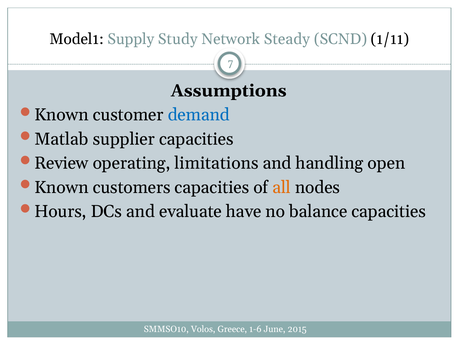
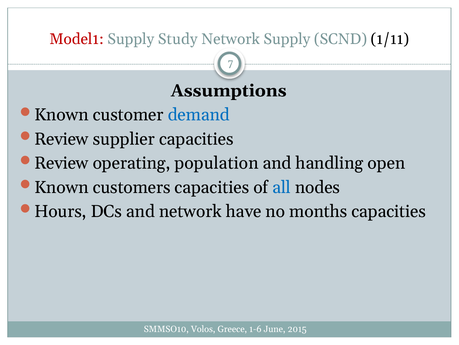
Model1 colour: black -> red (77, 39)
Network Steady: Steady -> Supply (287, 39)
Matlab: Matlab -> Review (62, 139)
limitations: limitations -> population (217, 163)
all colour: orange -> blue (282, 187)
and evaluate: evaluate -> network (190, 211)
balance: balance -> months (318, 211)
